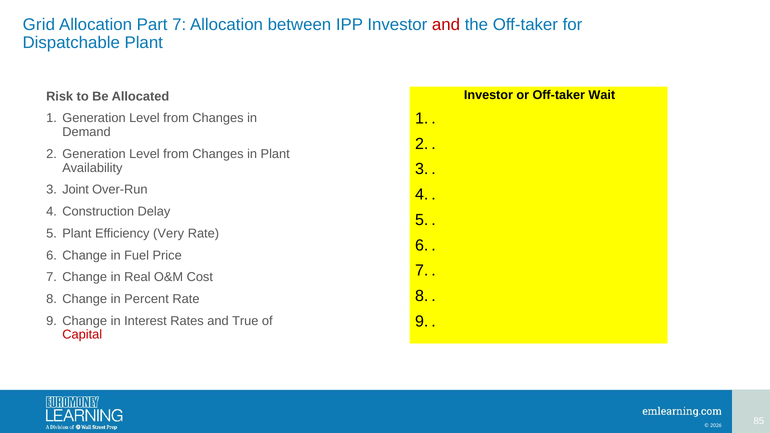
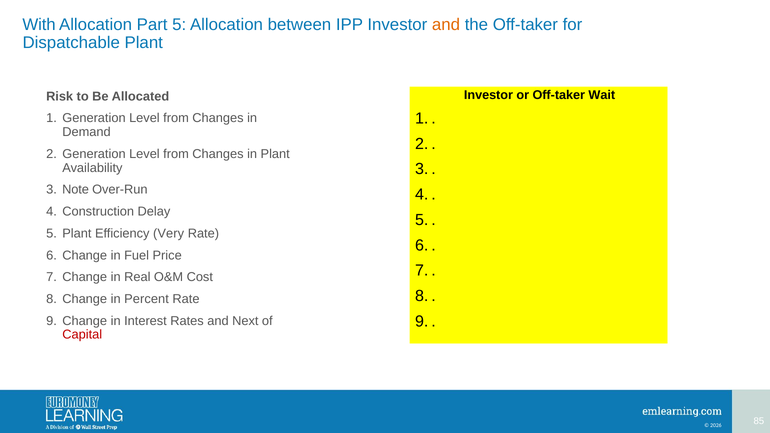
Grid: Grid -> With (39, 25)
Part 7: 7 -> 5 (179, 25)
and colour: red -> orange (446, 25)
Joint: Joint -> Note (76, 190)
True: True -> Next (245, 321)
